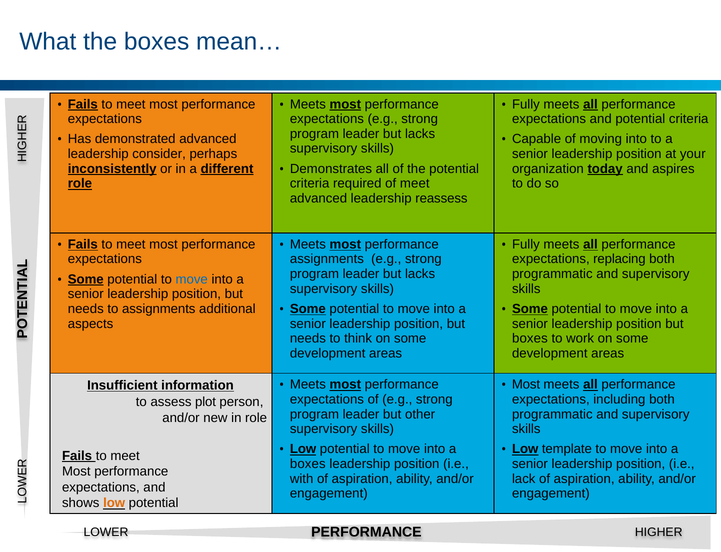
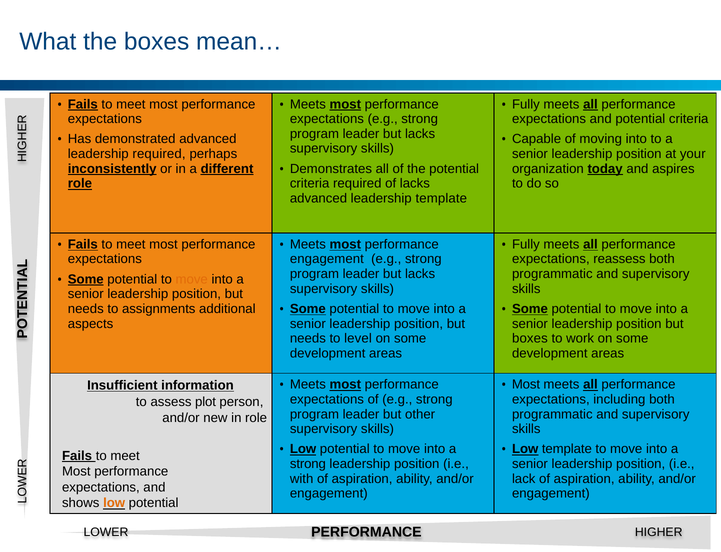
leadership consider: consider -> required (159, 154)
of meet: meet -> lacks (415, 183)
leadership reassess: reassess -> template (441, 198)
assignments: assignments -> engagement (327, 259)
replacing: replacing -> reassess (619, 259)
move colour: blue -> orange (192, 279)
think: think -> level (358, 338)
boxes: boxes -> strong (308, 464)
